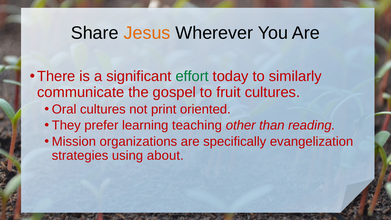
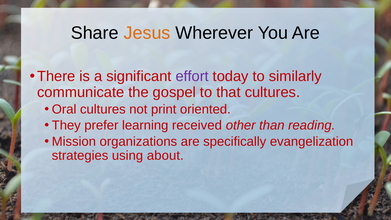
effort colour: green -> purple (192, 76)
fruit: fruit -> that (228, 92)
teaching: teaching -> received (197, 125)
